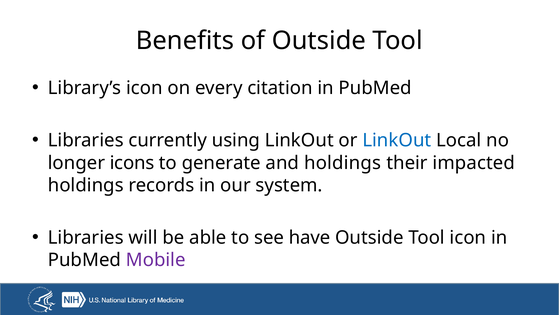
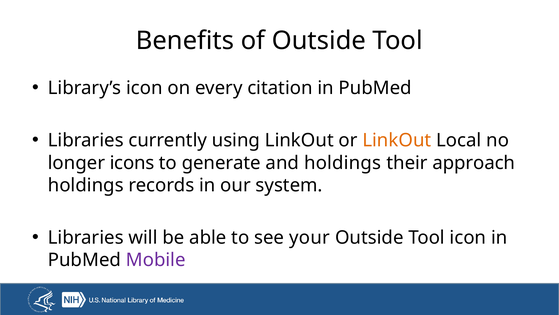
LinkOut colour: blue -> orange (397, 140)
impacted: impacted -> approach (474, 163)
have: have -> your (309, 237)
